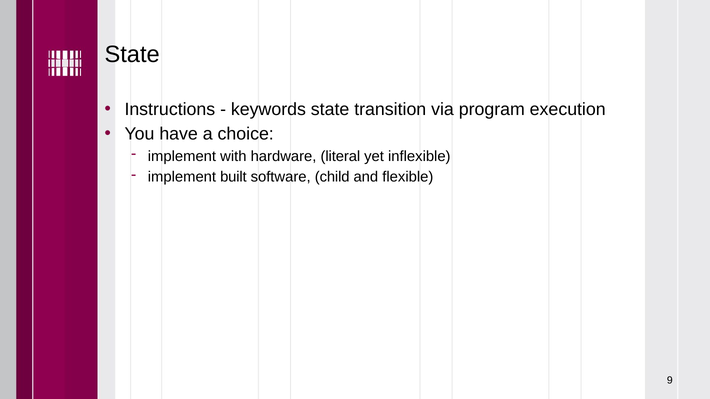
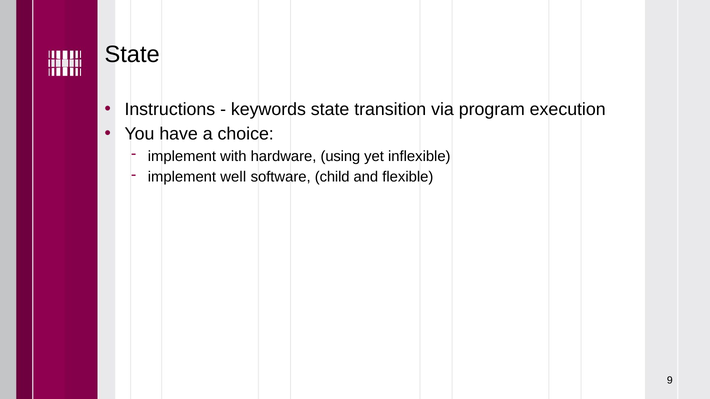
literal: literal -> using (340, 157)
built: built -> well (233, 177)
